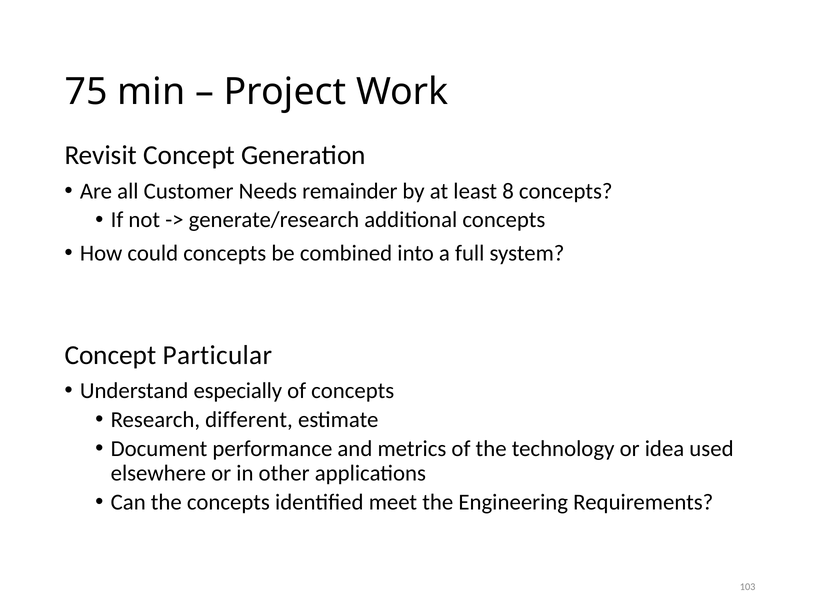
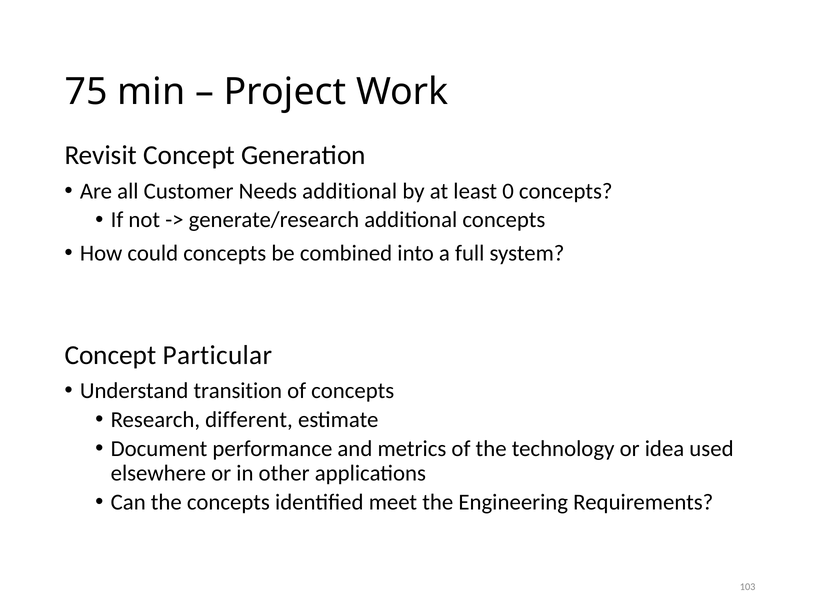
Needs remainder: remainder -> additional (350, 191)
8: 8 -> 0 (508, 191)
especially: especially -> transition (238, 391)
